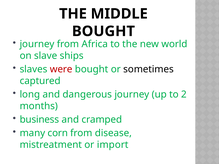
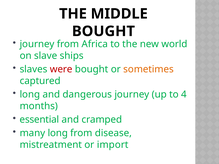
sometimes colour: black -> orange (149, 69)
2: 2 -> 4 (184, 95)
business: business -> essential (39, 120)
many corn: corn -> long (58, 133)
